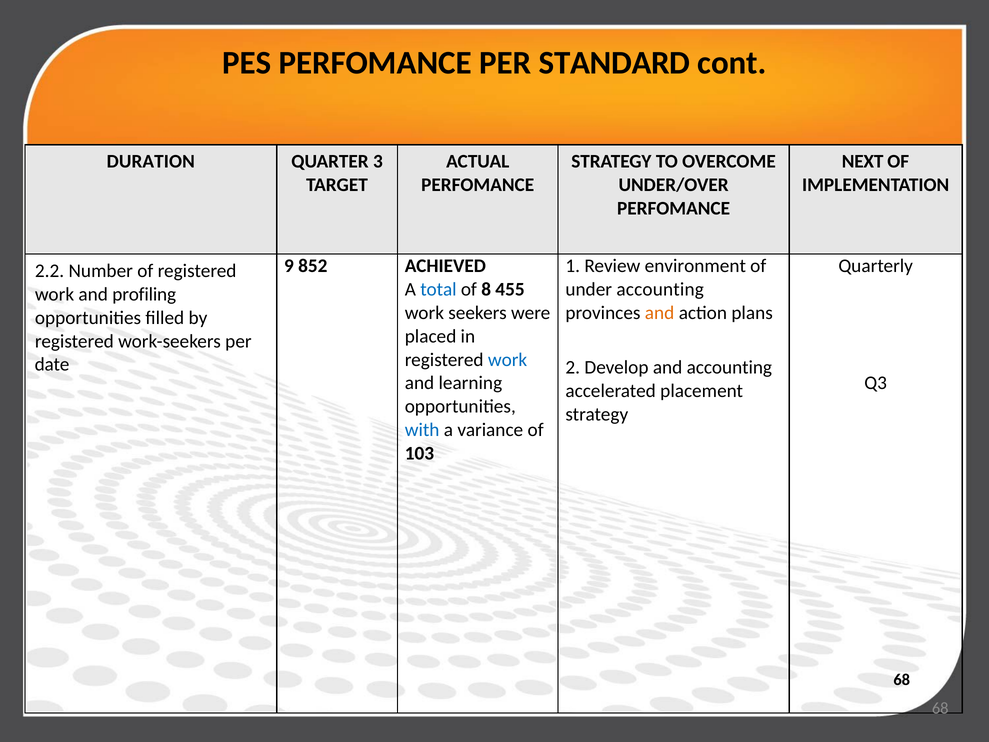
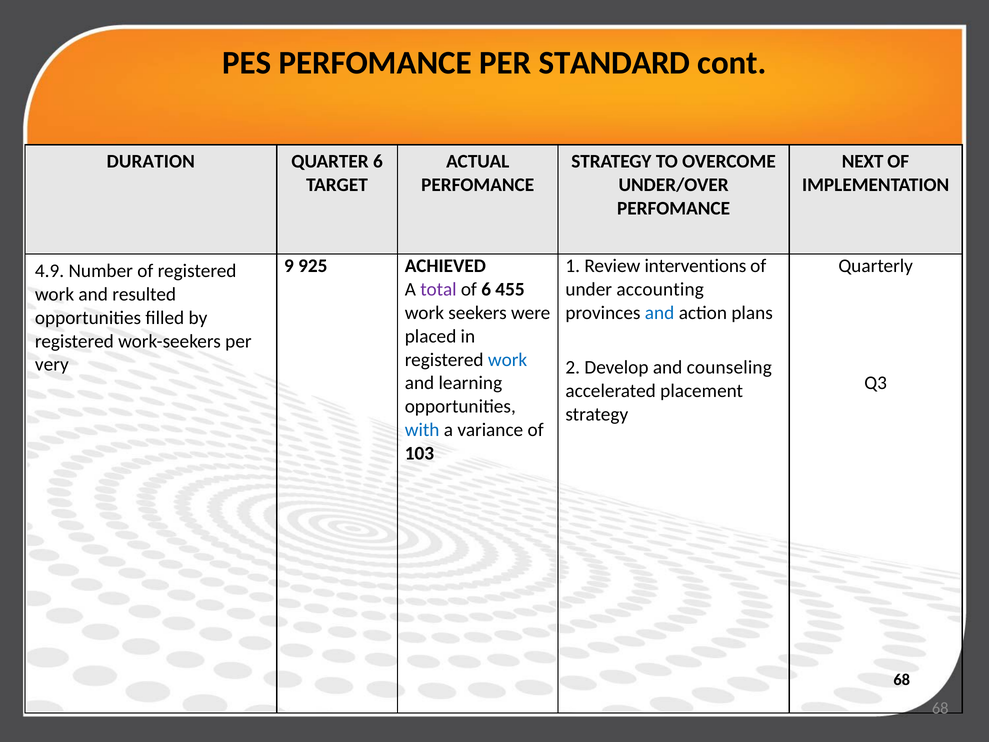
QUARTER 3: 3 -> 6 (378, 162)
852: 852 -> 925 (313, 266)
environment: environment -> interventions (695, 266)
2.2: 2.2 -> 4.9 (50, 271)
total colour: blue -> purple (438, 289)
of 8: 8 -> 6 (486, 289)
profiling: profiling -> resulted (144, 294)
and colour: orange -> blue (660, 313)
date: date -> very (52, 364)
and accounting: accounting -> counseling (729, 367)
